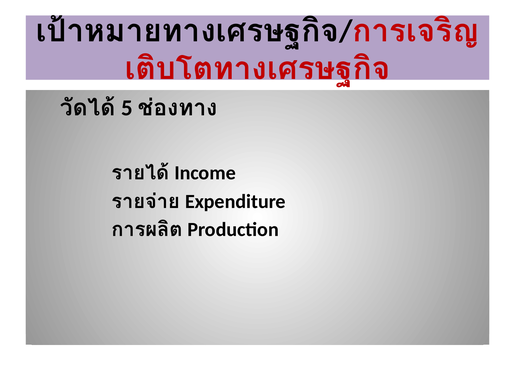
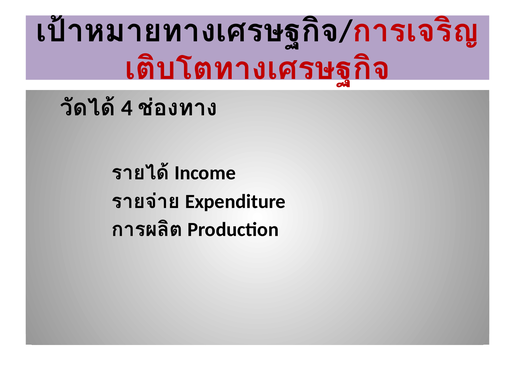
5: 5 -> 4 (127, 108)
